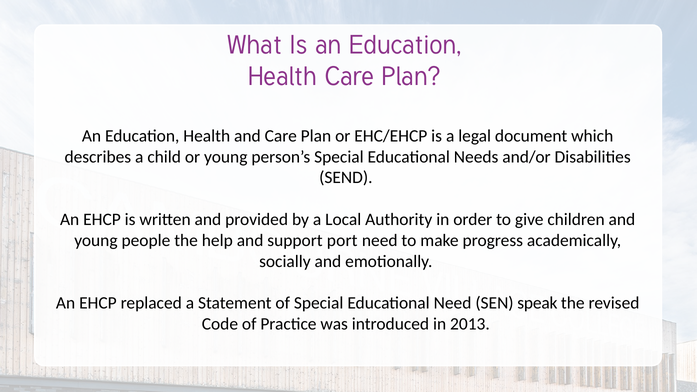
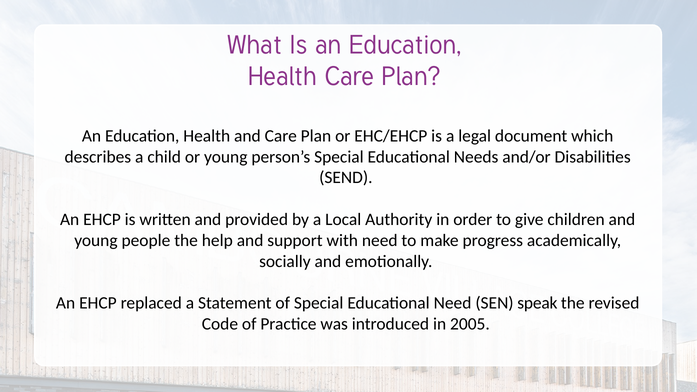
port: port -> with (342, 240)
2013: 2013 -> 2005 (470, 324)
